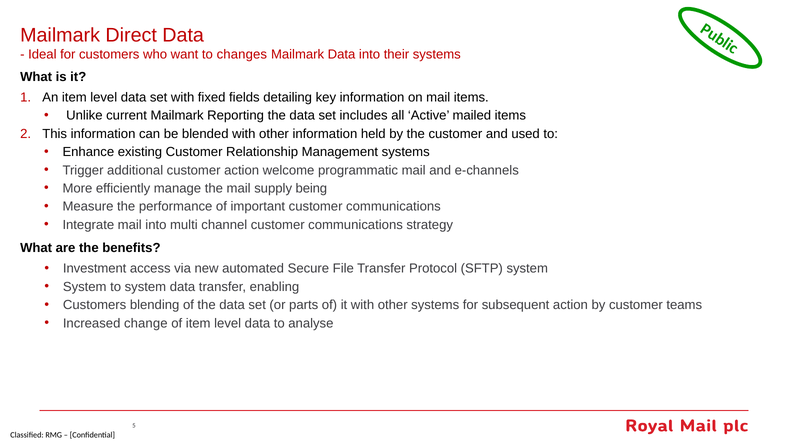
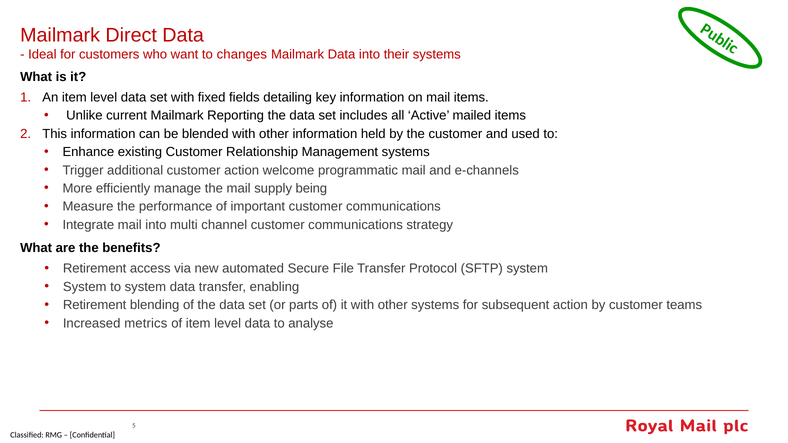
Investment: Investment -> Retirement (95, 269)
Customers: Customers -> Retirement (95, 305)
change: change -> metrics (146, 323)
